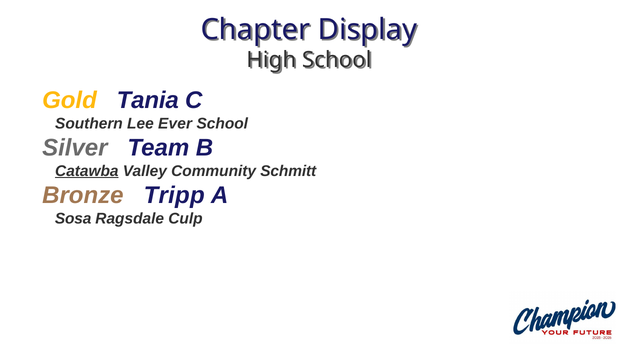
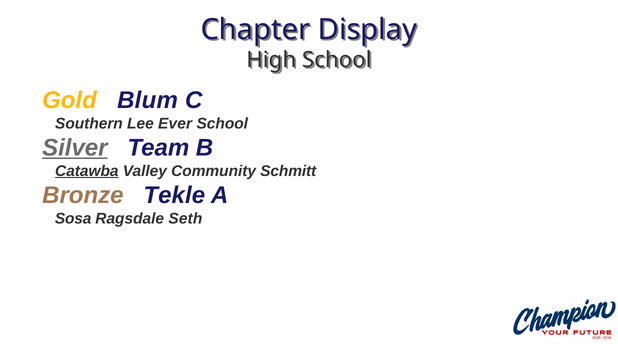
Tania: Tania -> Blum (148, 100)
Silver underline: none -> present (75, 148)
Tripp: Tripp -> Tekle (174, 195)
Culp: Culp -> Seth (185, 218)
